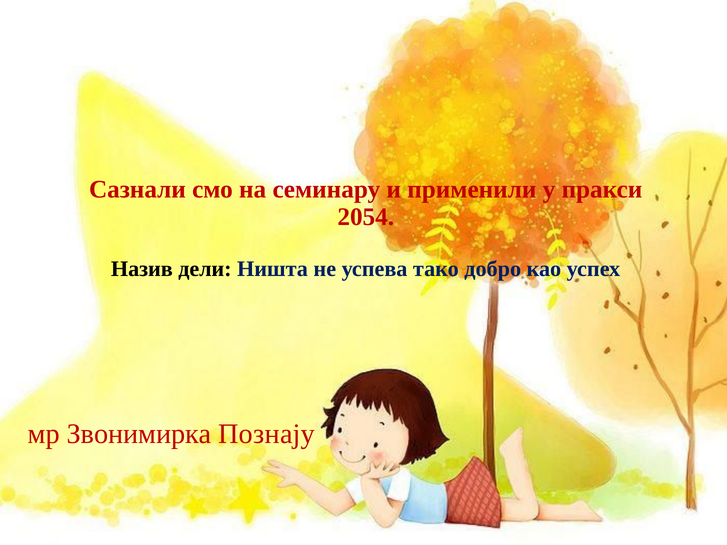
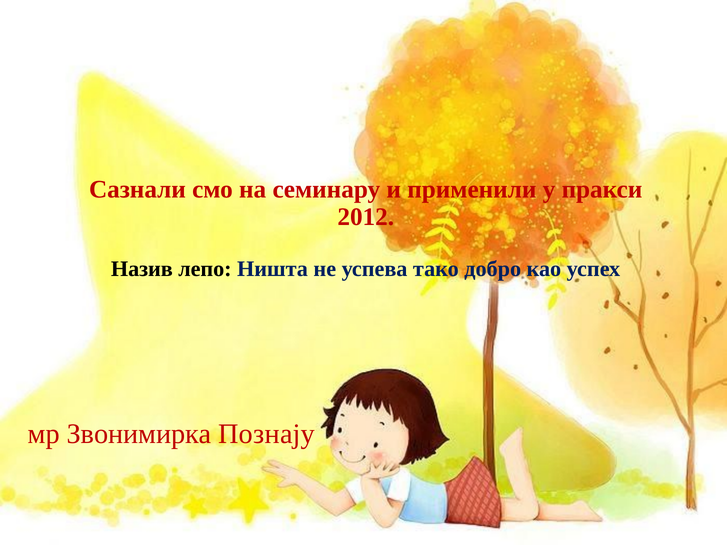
2054: 2054 -> 2012 (366, 217)
дели: дели -> лепо (205, 269)
